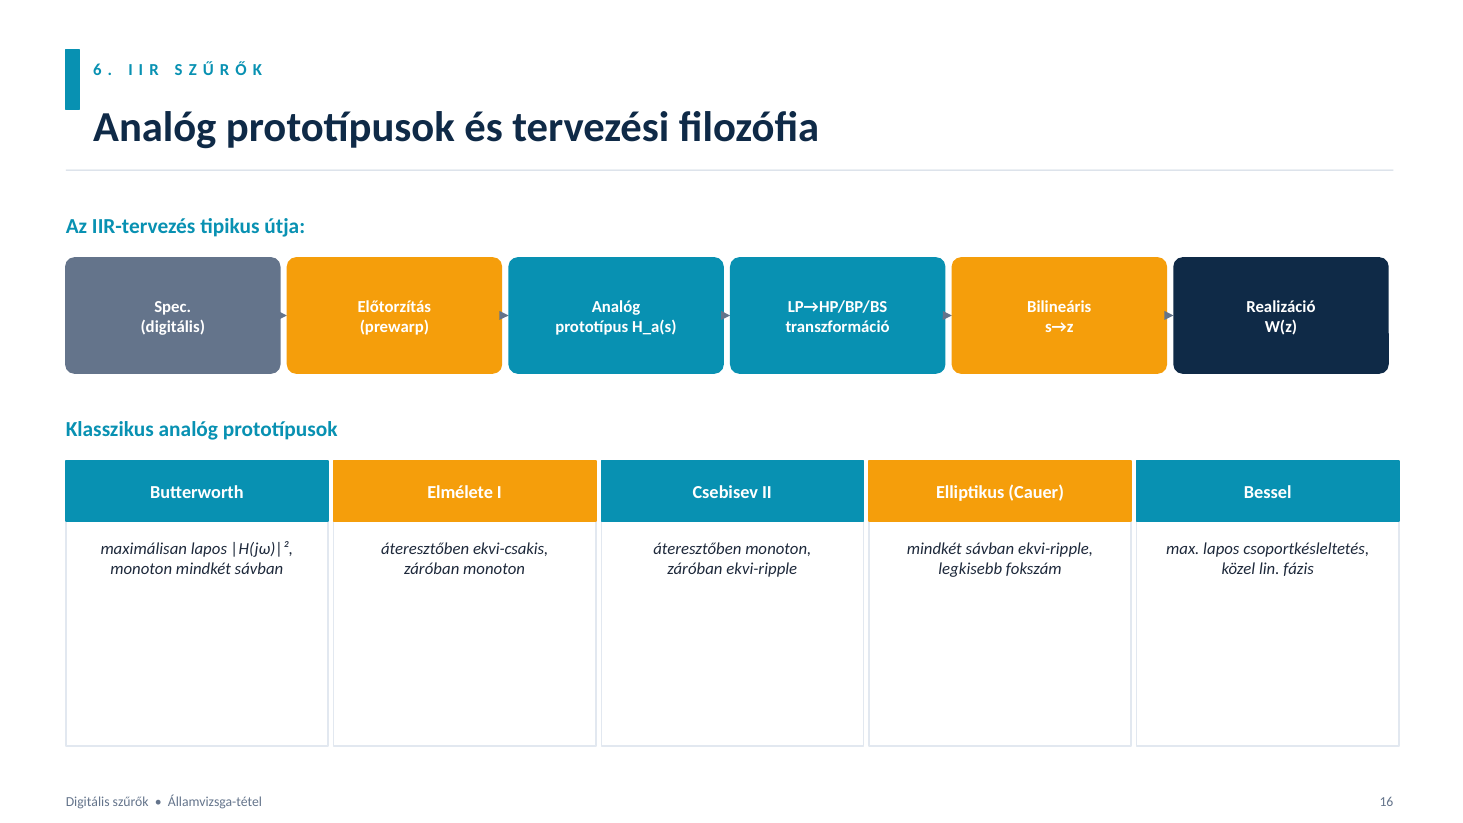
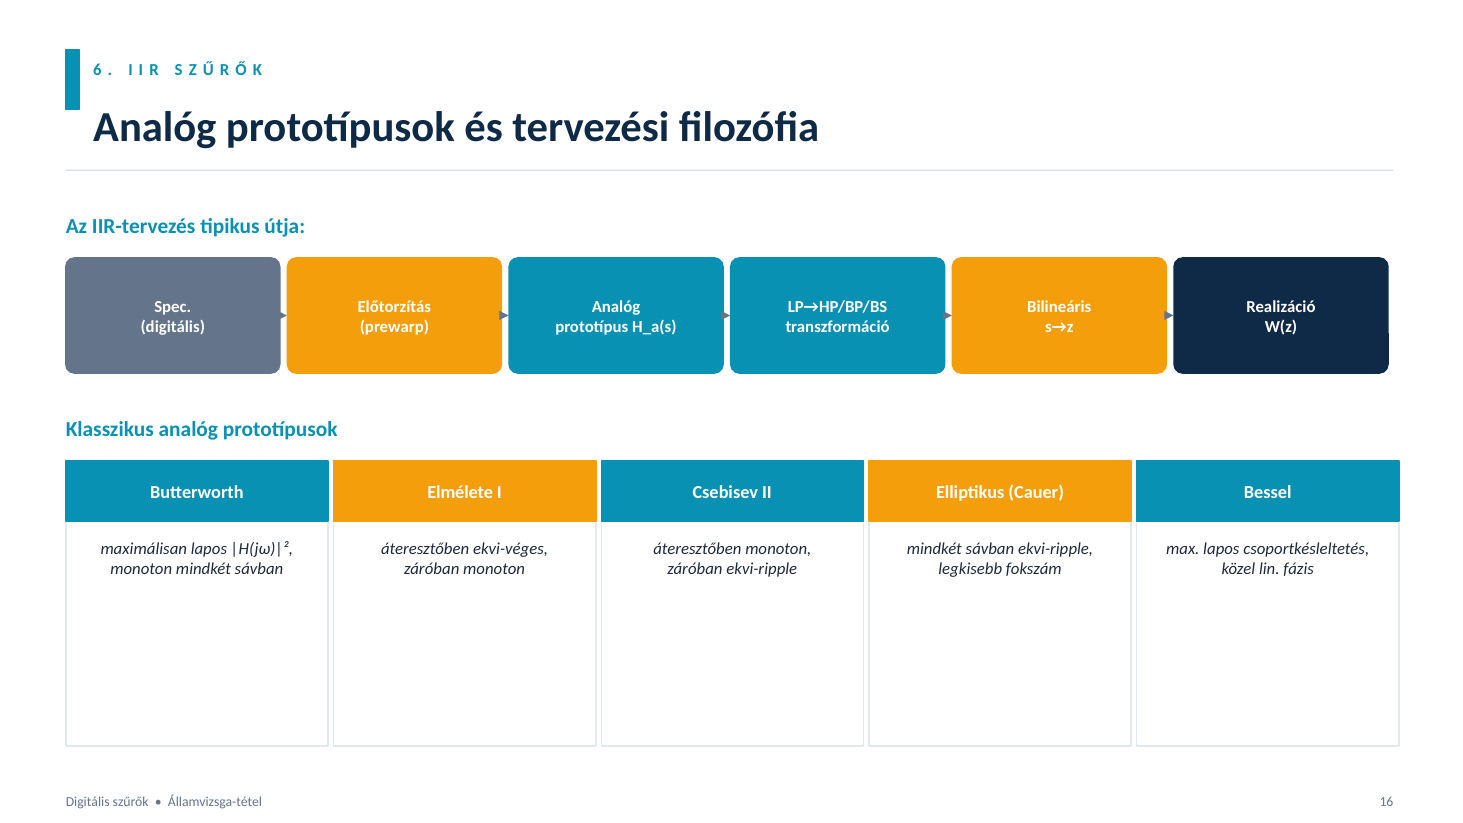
ekvi-csakis: ekvi-csakis -> ekvi-véges (511, 549)
